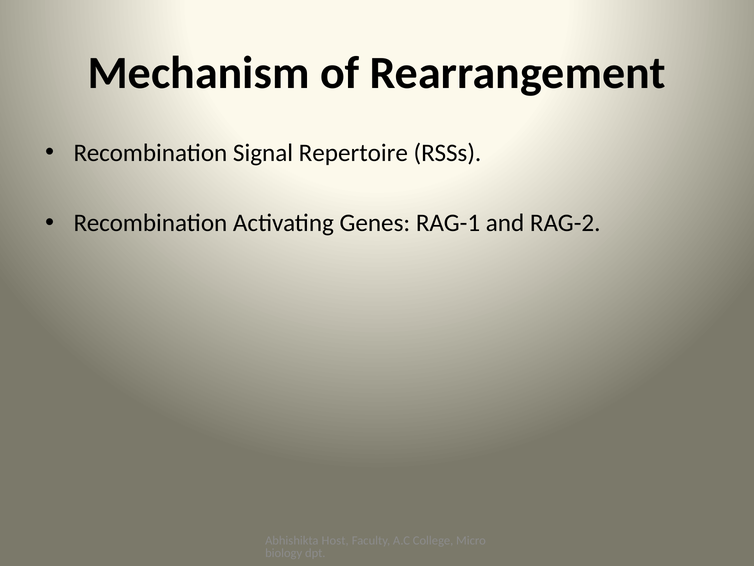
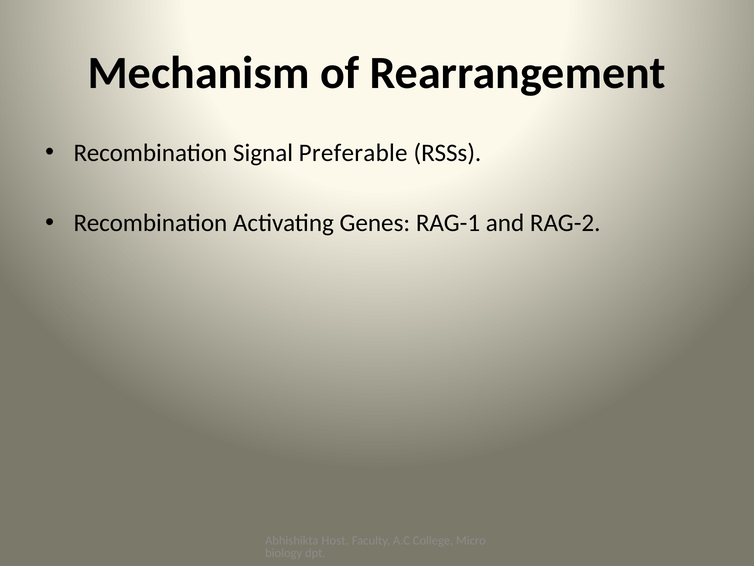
Repertoire: Repertoire -> Preferable (353, 153)
